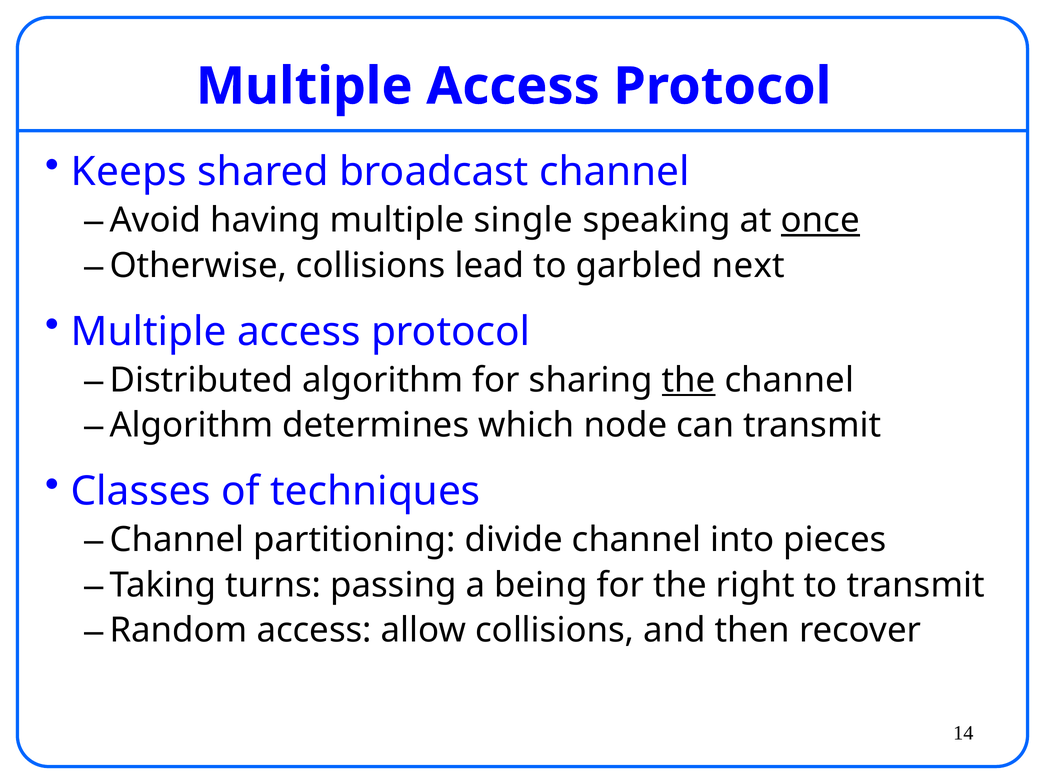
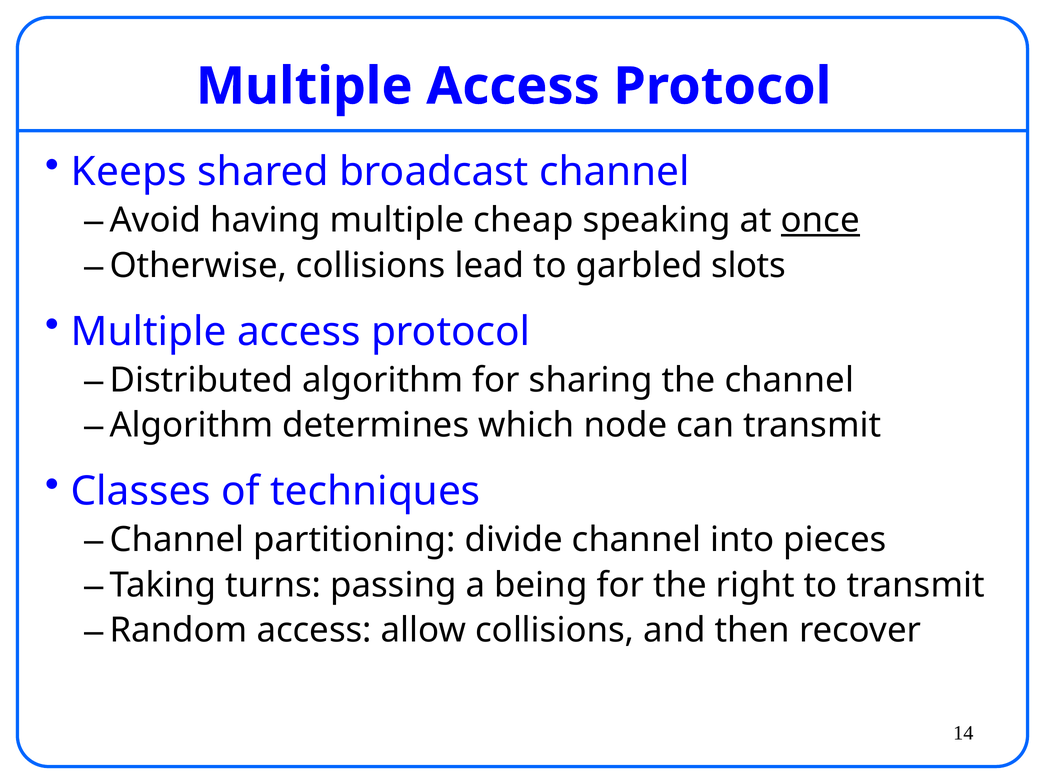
single: single -> cheap (523, 220)
next: next -> slots (749, 266)
the underline: present -> none (689, 380)
